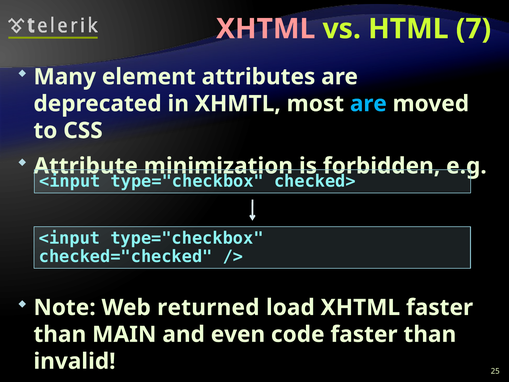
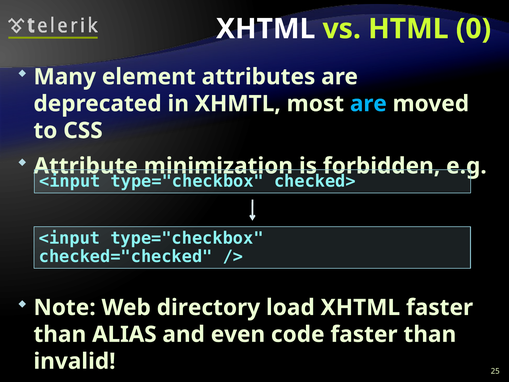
XHTML colour: pink -> white (266, 29)
7: 7 -> 0 (473, 29)
returned: returned -> directory (208, 307)
MAIN: MAIN -> ALIAS (124, 334)
